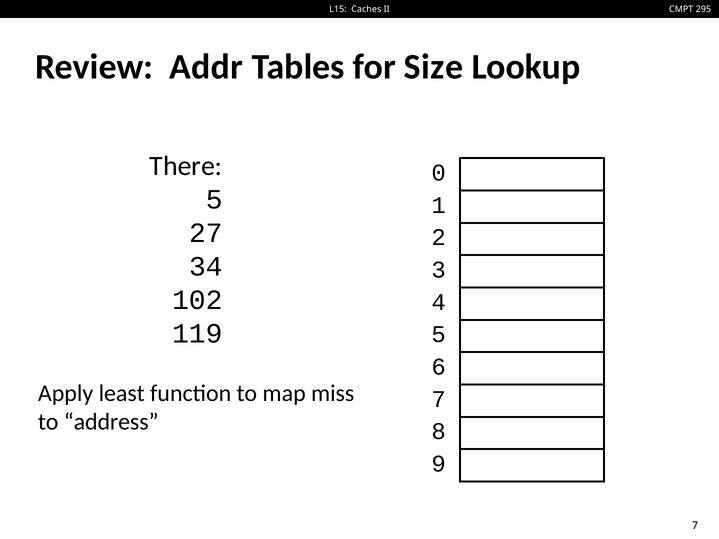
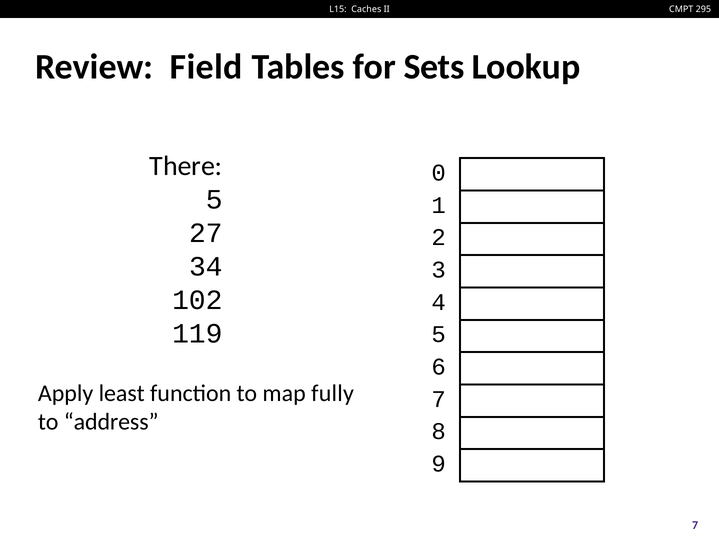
Addr: Addr -> Field (206, 67)
Size: Size -> Sets (434, 67)
miss: miss -> fully (333, 393)
